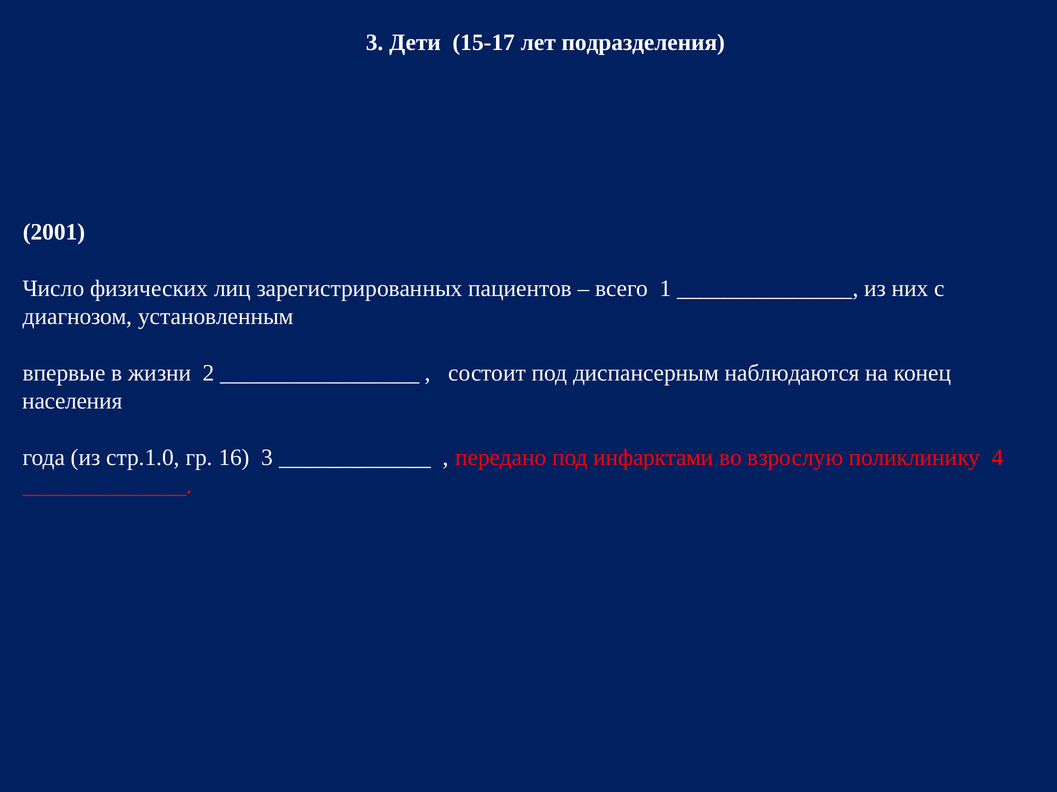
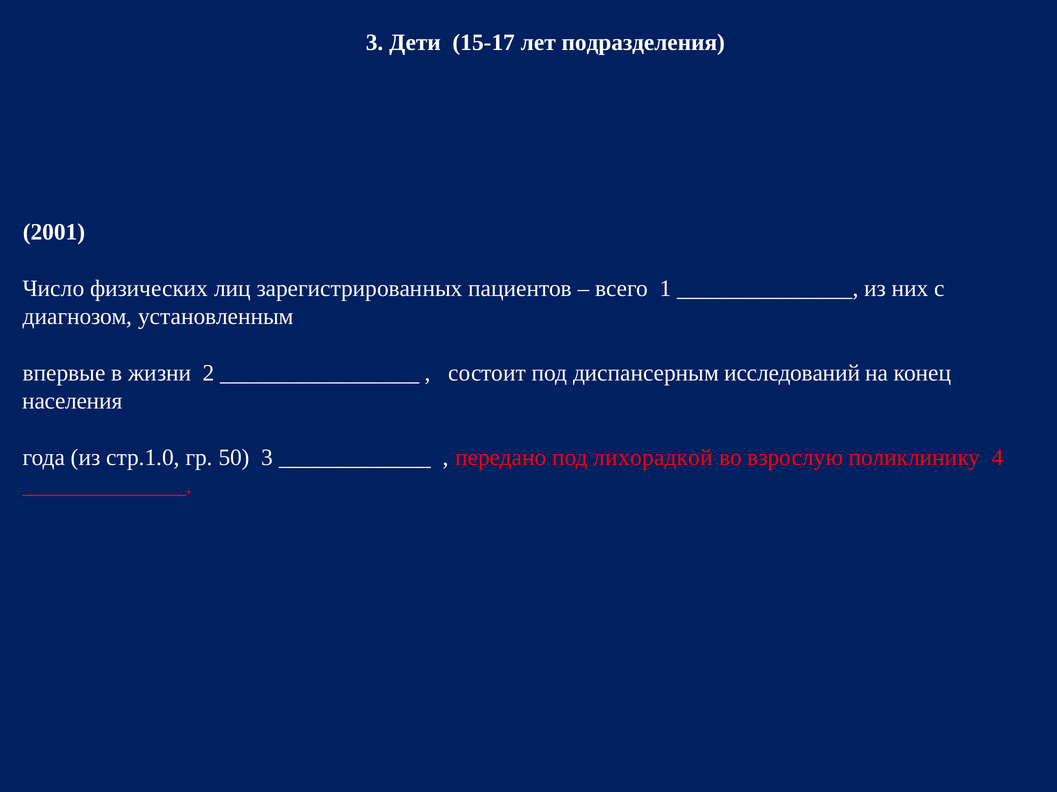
наблюдаются: наблюдаются -> исследований (792, 373)
16: 16 -> 50 (234, 458)
инфарктами: инфарктами -> лихорадкой (653, 458)
